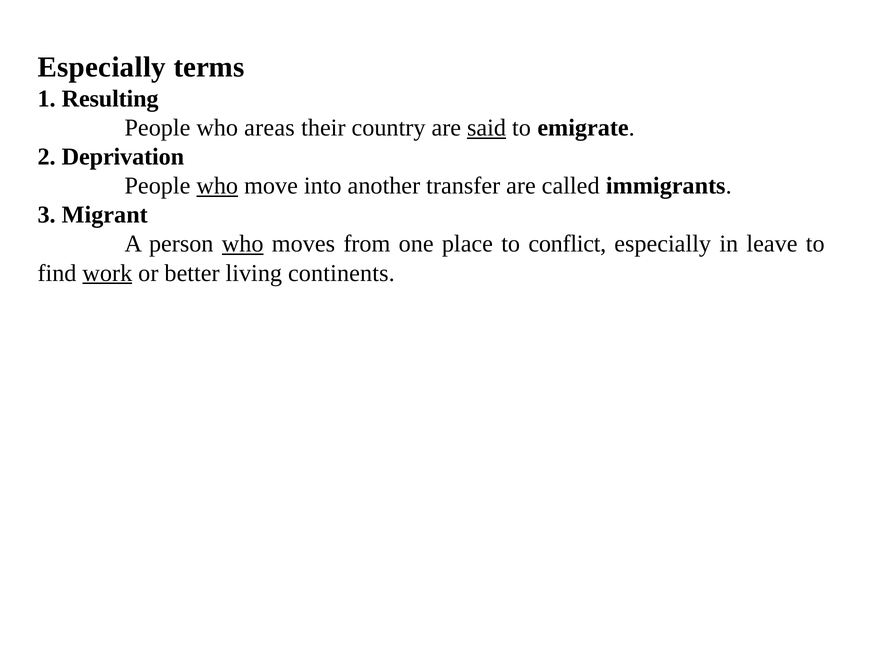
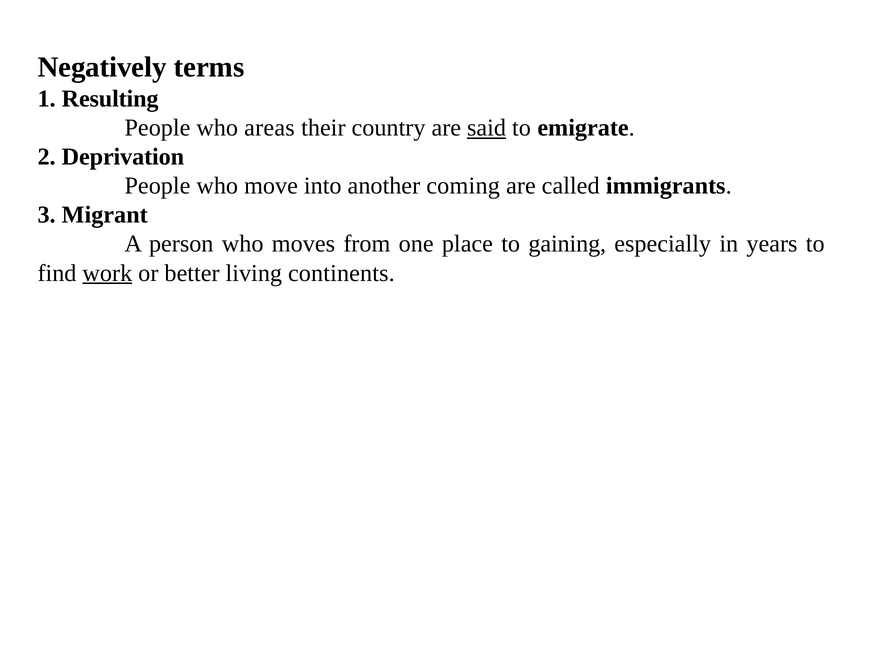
Especially: Especially -> Negatively (102, 67)
who underline: present -> none (217, 186)
transfer: transfer -> coming (463, 186)
who underline: present -> none (243, 244)
conflict: conflict -> gaining (567, 244)
leave: leave -> years (772, 244)
